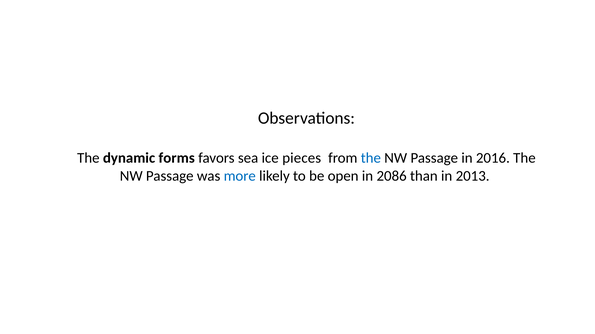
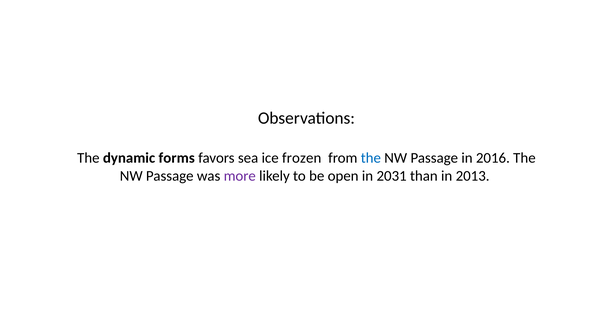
pieces: pieces -> frozen (302, 158)
more colour: blue -> purple (240, 176)
2086: 2086 -> 2031 (392, 176)
